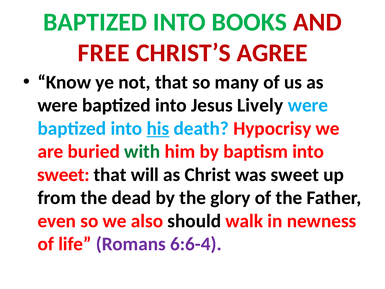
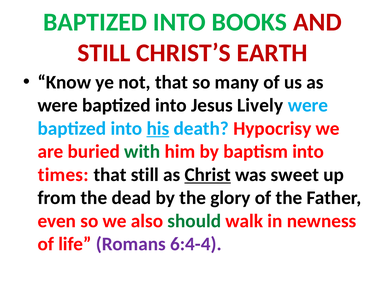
FREE: FREE -> STILL (104, 53)
AGREE: AGREE -> EARTH (272, 53)
sweet: sweet -> times (63, 175)
that will: will -> still (145, 175)
Christ underline: none -> present (208, 175)
should colour: black -> green (194, 221)
6:6-4: 6:6-4 -> 6:4-4 (196, 244)
